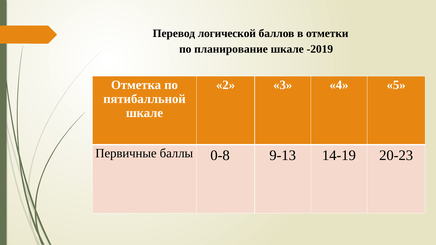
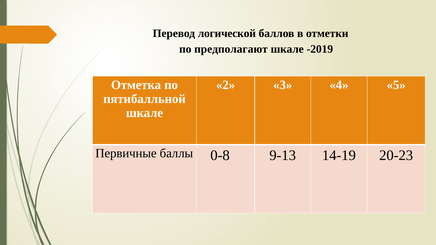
планирование: планирование -> предполагают (231, 49)
